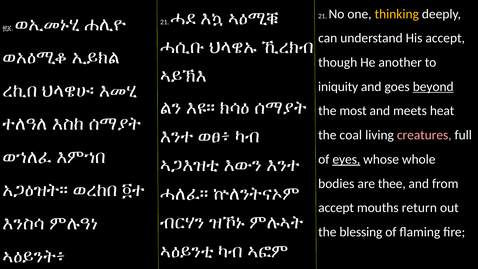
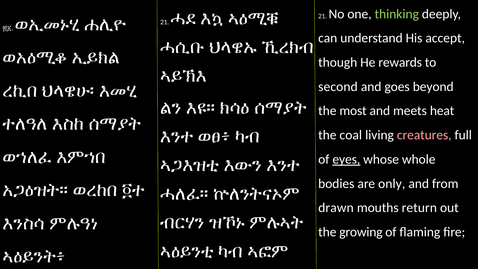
thinking colour: yellow -> light green (397, 14)
another: another -> rewards (400, 62)
iniquity: iniquity -> second (338, 87)
beyond underline: present -> none (433, 87)
thee: thee -> only (392, 183)
accept: accept -> drawn (336, 208)
blessing: blessing -> growing (361, 232)
